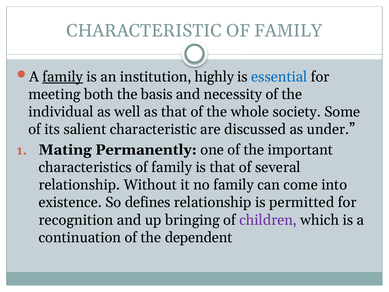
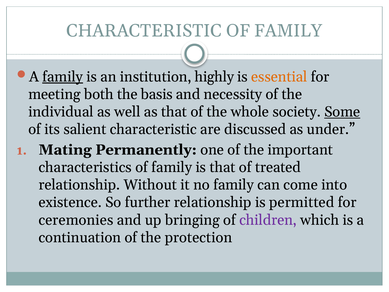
essential colour: blue -> orange (279, 77)
Some underline: none -> present (342, 112)
several: several -> treated (278, 167)
defines: defines -> further (148, 202)
recognition: recognition -> ceremonies (76, 220)
dependent: dependent -> protection (198, 237)
